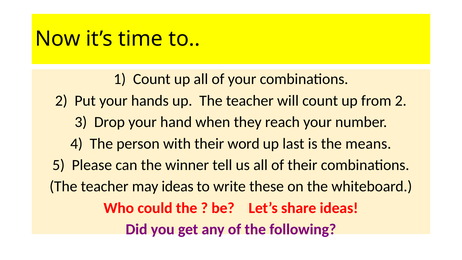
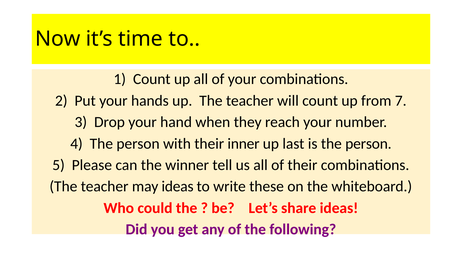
from 2: 2 -> 7 (401, 101)
word: word -> inner (244, 144)
is the means: means -> person (368, 144)
